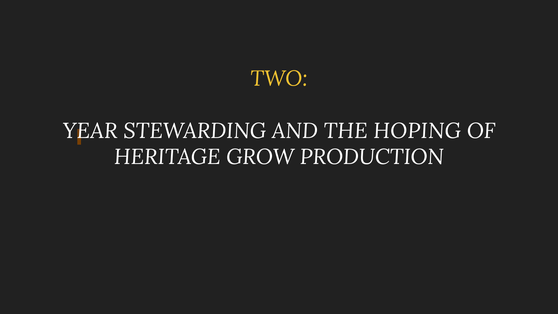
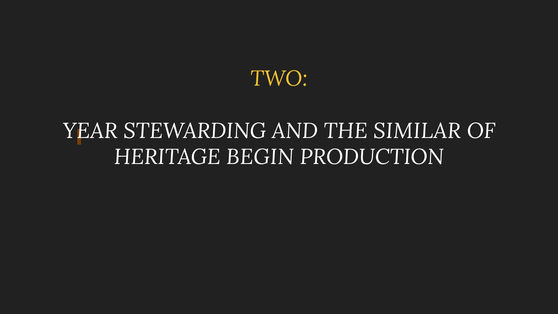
HOPING: HOPING -> SIMILAR (417, 131)
GROW: GROW -> BEGIN (260, 157)
